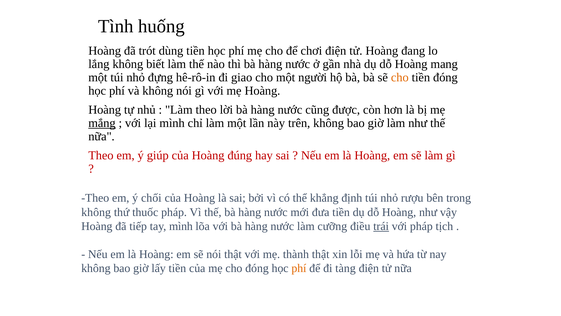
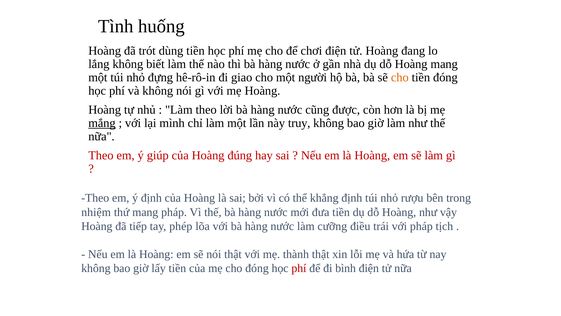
trên: trên -> truy (299, 123)
ý chối: chối -> định (151, 198)
không: không -> nhiệm (96, 212)
thứ thuốc: thuốc -> mang (145, 212)
tay mình: mình -> phép (181, 226)
trái underline: present -> none (381, 226)
phí colour: orange -> red (299, 268)
tàng: tàng -> bình (346, 268)
